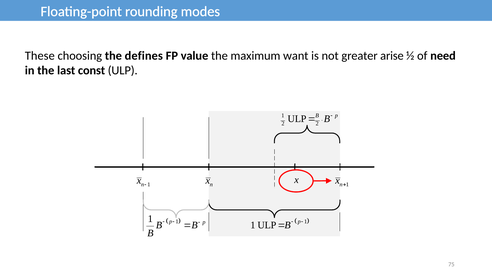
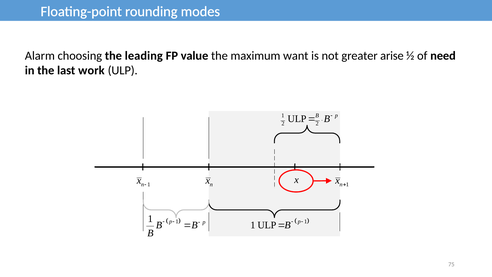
These: These -> Alarm (40, 56)
defines: defines -> leading (144, 56)
const: const -> work (91, 70)
